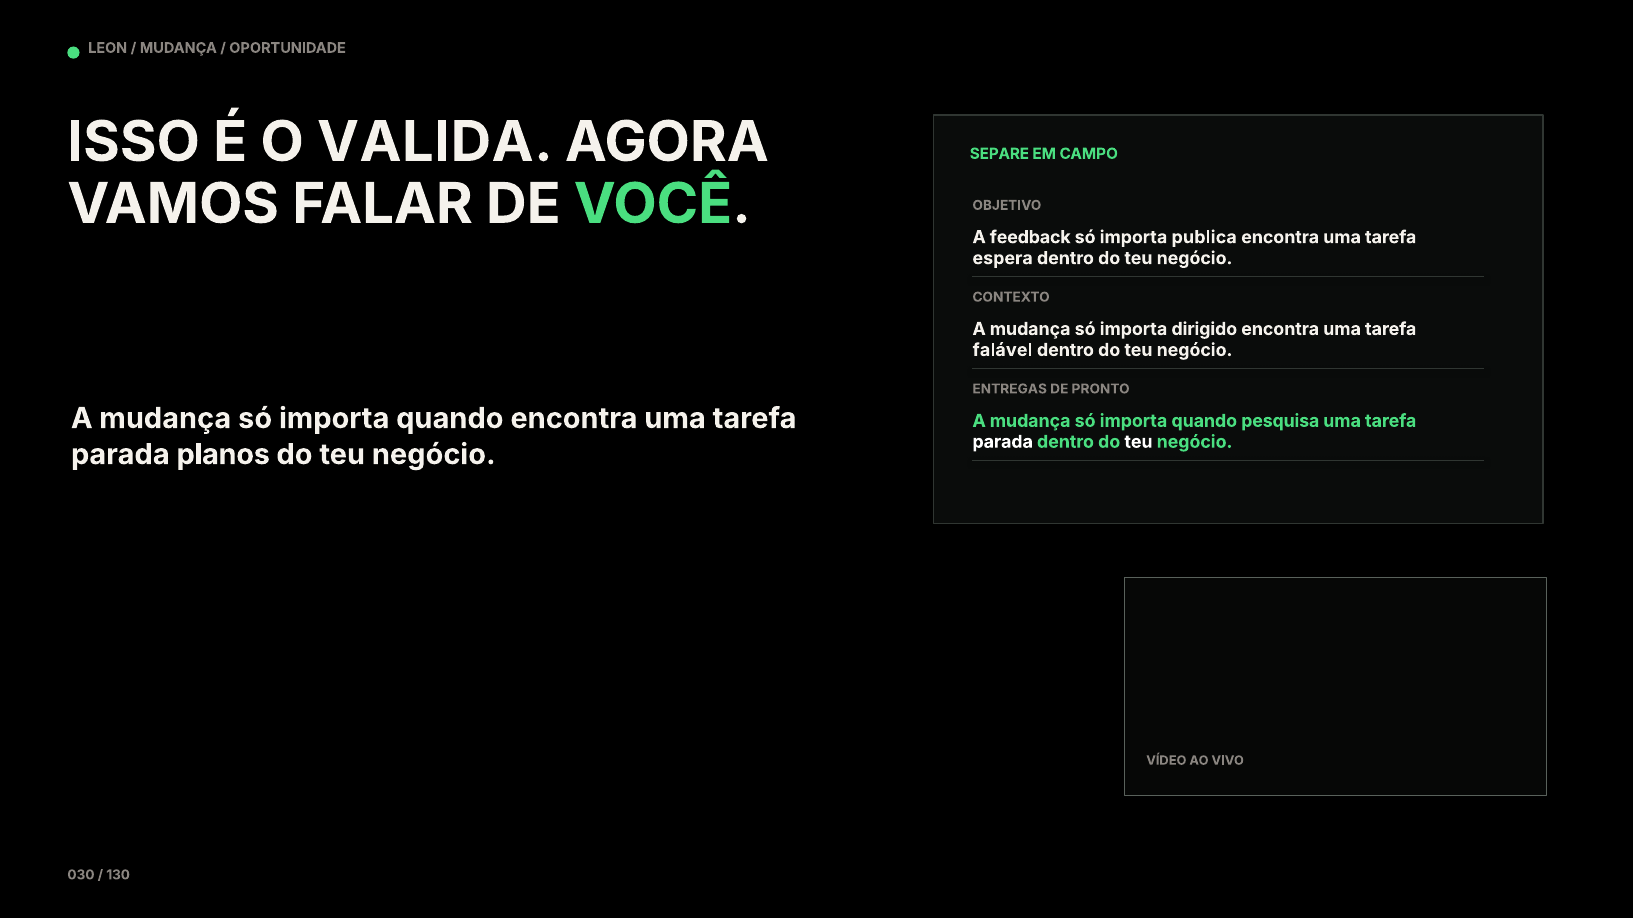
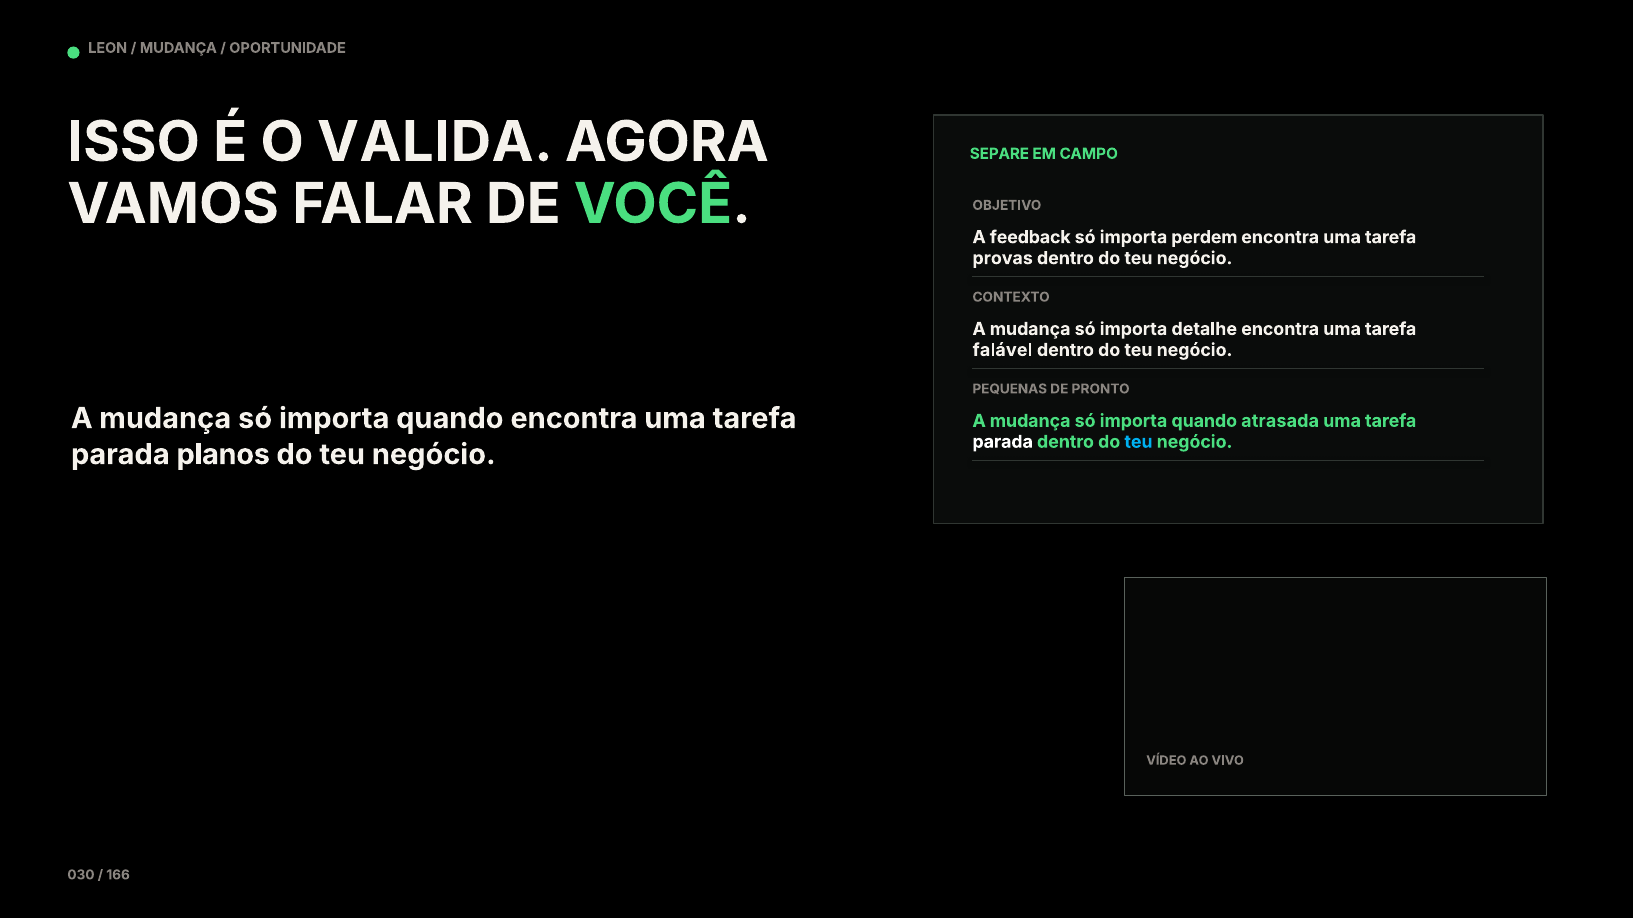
publica: publica -> perdem (1204, 237)
espera: espera -> provas (1003, 258)
dirigido: dirigido -> detalhe (1204, 329)
ENTREGAS: ENTREGAS -> PEQUENAS (1010, 389)
pesquisa: pesquisa -> atrasada (1280, 421)
teu colour: white -> light blue (1138, 442)
130: 130 -> 166 (118, 875)
